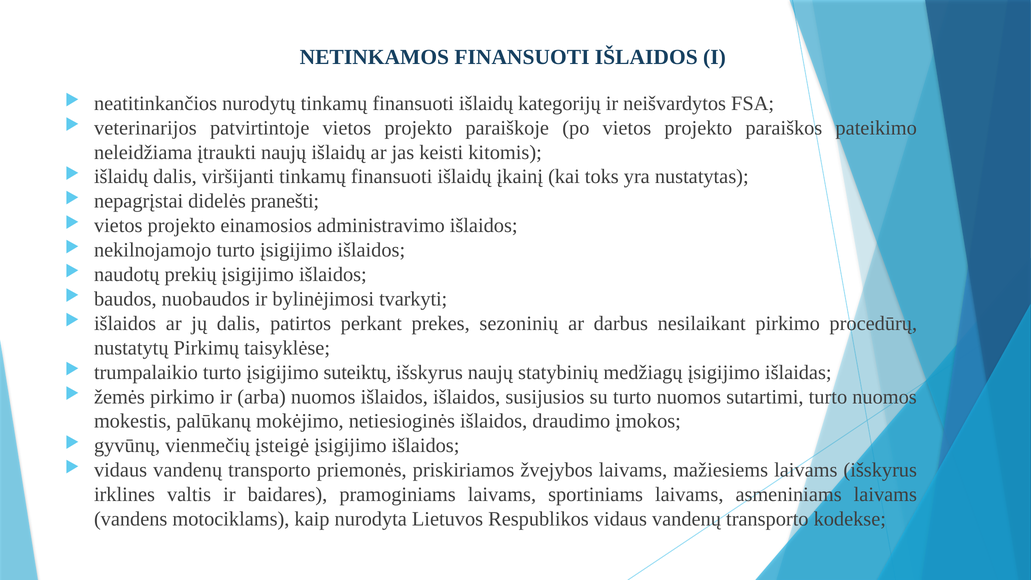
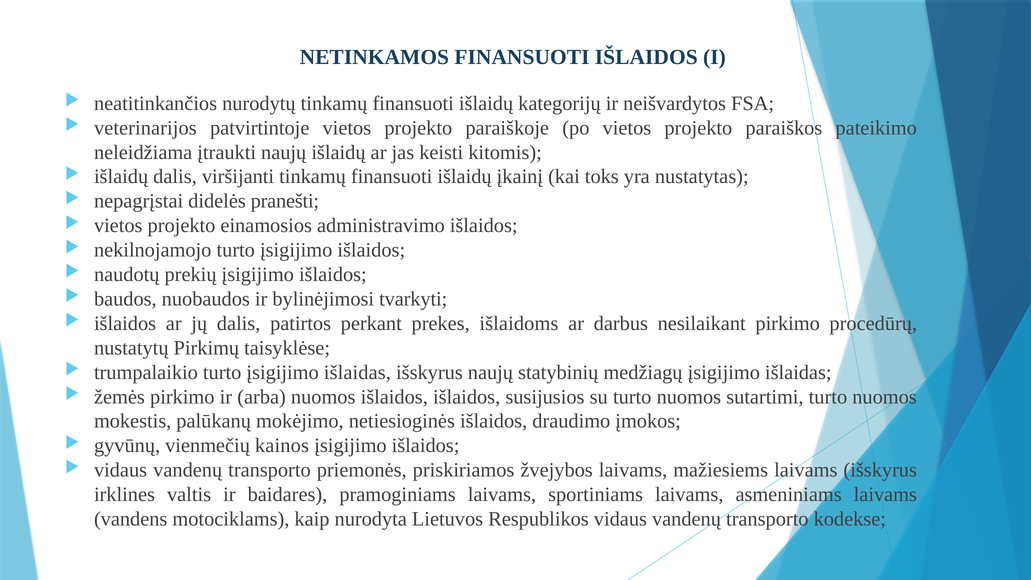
sezoninių: sezoninių -> išlaidoms (519, 323)
turto įsigijimo suteiktų: suteiktų -> išlaidas (357, 372)
įsteigė: įsteigė -> kainos (282, 446)
